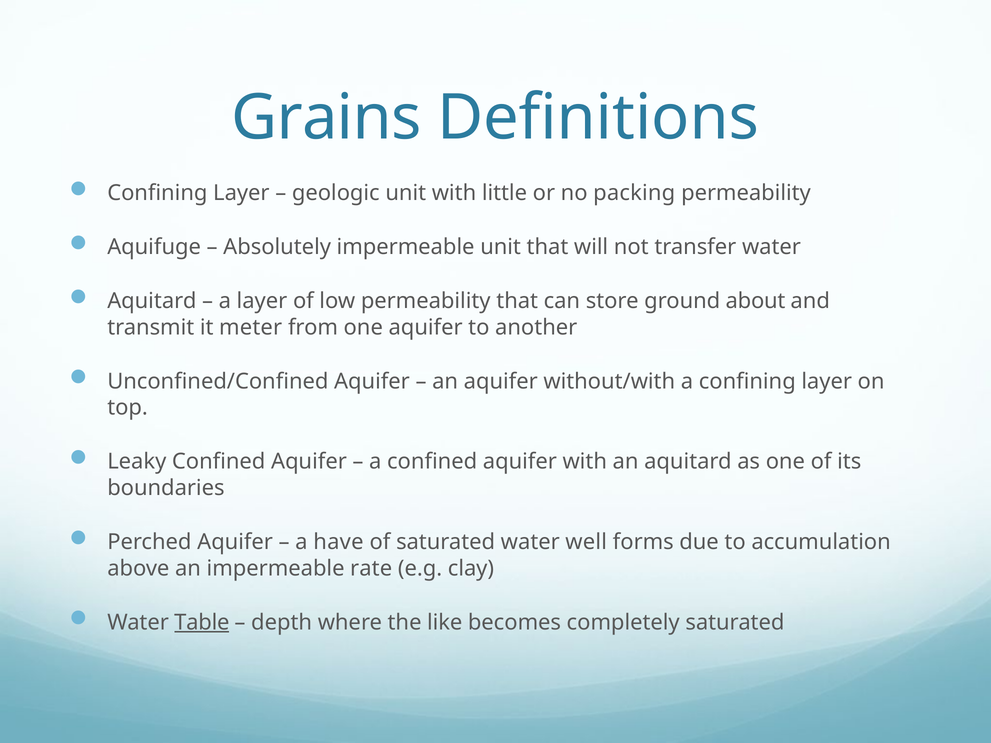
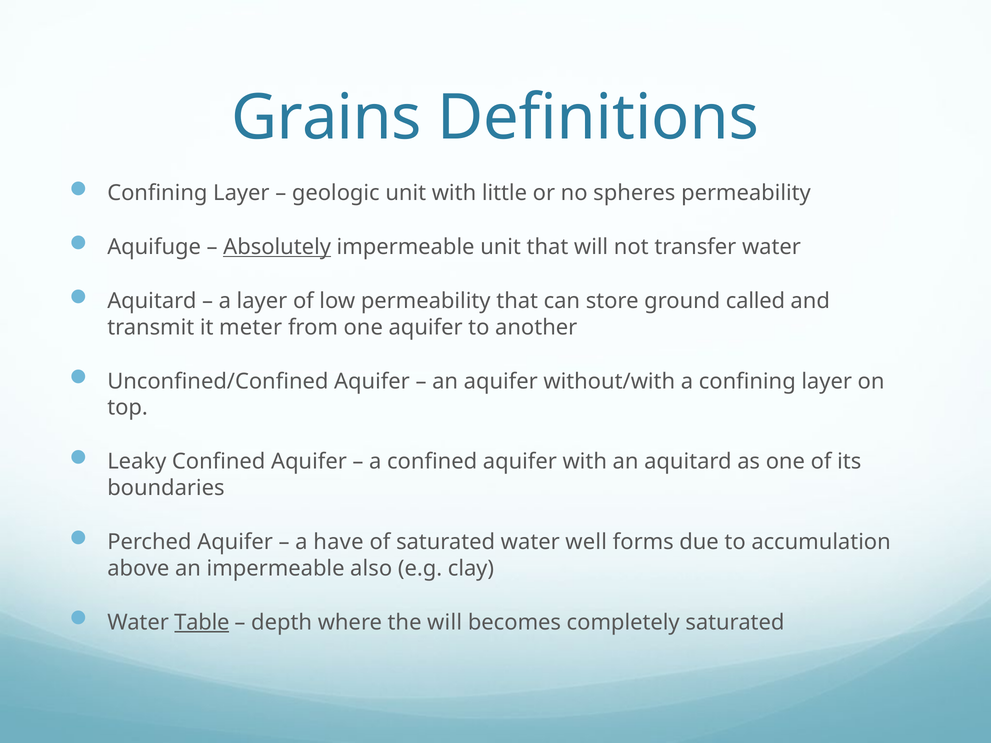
packing: packing -> spheres (634, 193)
Absolutely underline: none -> present (277, 247)
about: about -> called (755, 301)
rate: rate -> also (371, 569)
the like: like -> will (445, 623)
